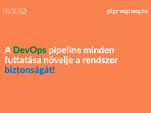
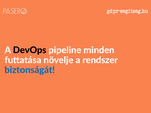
DevOps colour: green -> black (30, 50)
